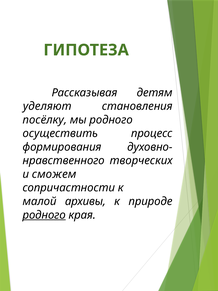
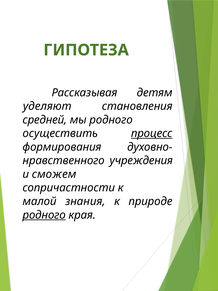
посёлку: посёлку -> средней (45, 120)
процесс underline: none -> present (152, 133)
творческих: творческих -> учреждения (141, 160)
архивы: архивы -> знания (85, 201)
